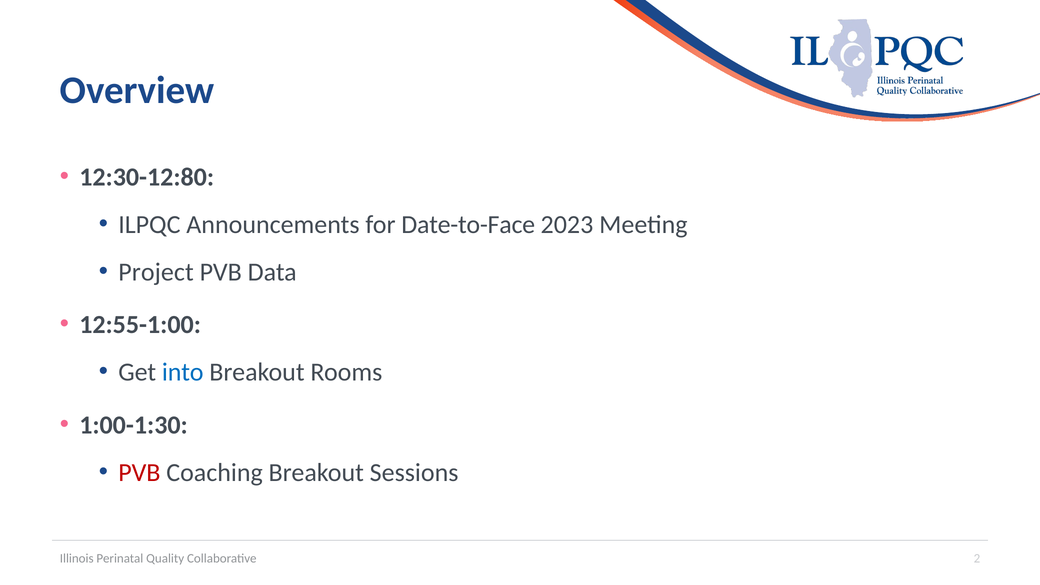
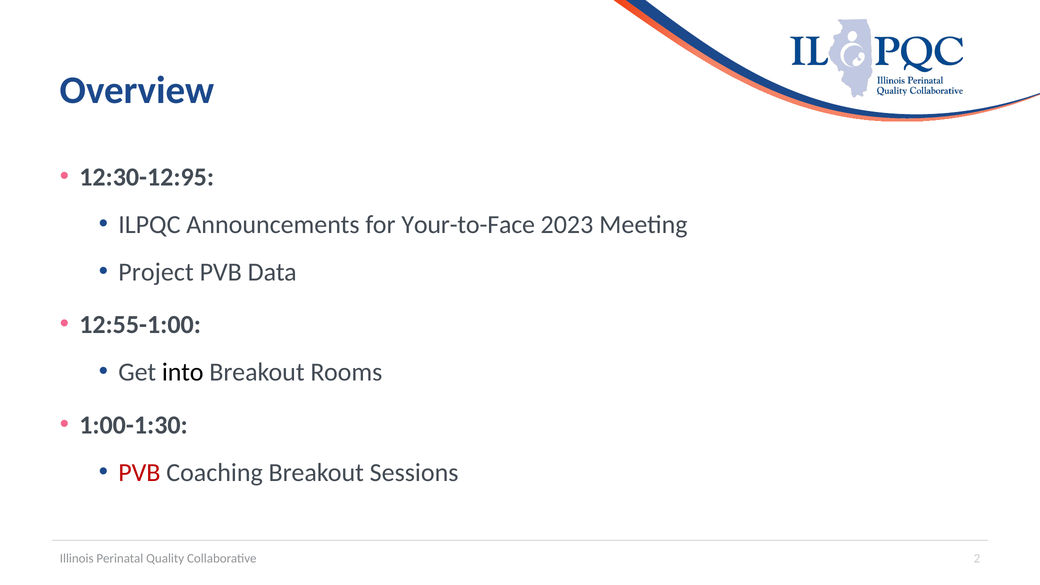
12:30-12:80: 12:30-12:80 -> 12:30-12:95 (147, 177)
Date-to-Face: Date-to-Face -> Your-to-Face (468, 224)
into colour: blue -> black (183, 372)
